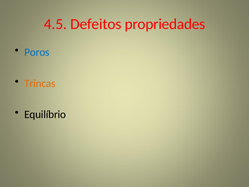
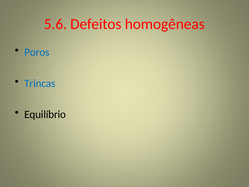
4.5: 4.5 -> 5.6 (55, 24)
propriedades: propriedades -> homogêneas (165, 24)
Trincas colour: orange -> blue (40, 83)
